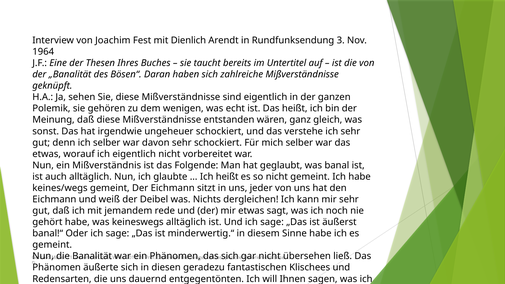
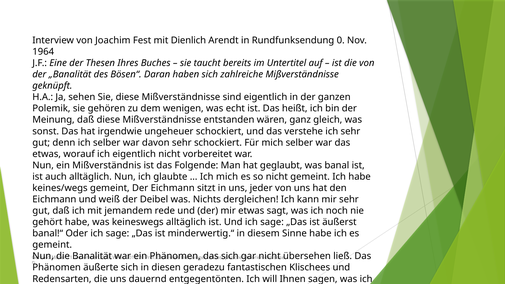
3: 3 -> 0 (341, 40)
Ich heißt: heißt -> mich (227, 177)
